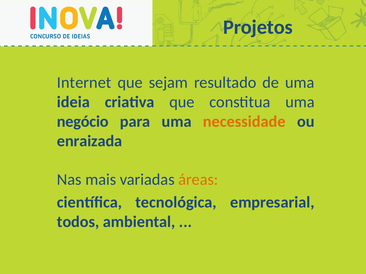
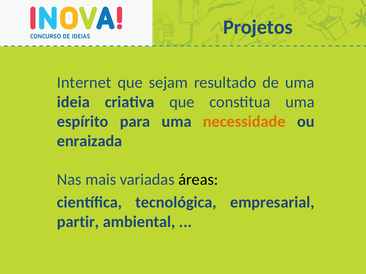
negócio: negócio -> espírito (83, 122)
áreas colour: orange -> black (198, 180)
todos: todos -> partir (78, 222)
